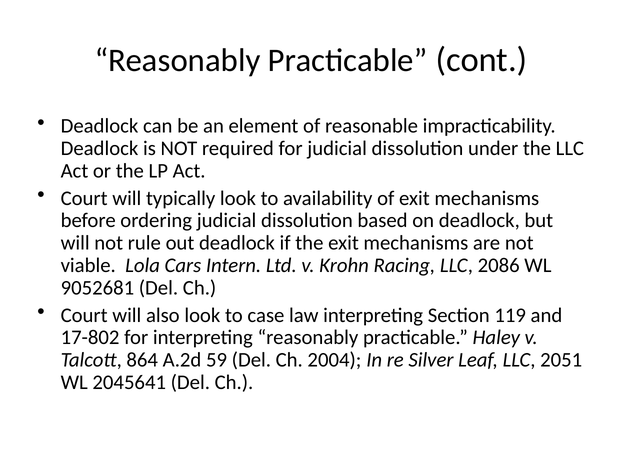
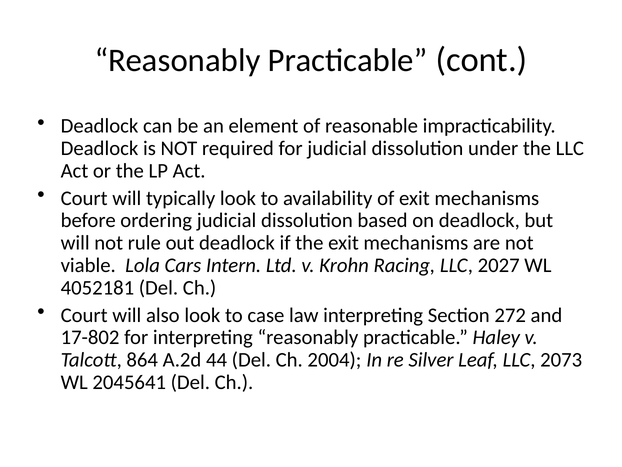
2086: 2086 -> 2027 (499, 265)
9052681: 9052681 -> 4052181 (97, 288)
119: 119 -> 272 (510, 315)
59: 59 -> 44 (217, 360)
2051: 2051 -> 2073 (561, 360)
